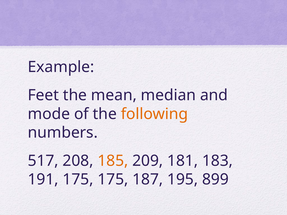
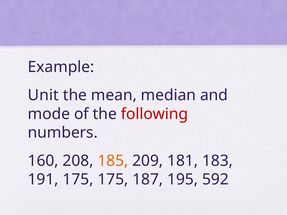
Feet: Feet -> Unit (43, 95)
following colour: orange -> red (154, 114)
517: 517 -> 160 (43, 161)
899: 899 -> 592 (215, 180)
